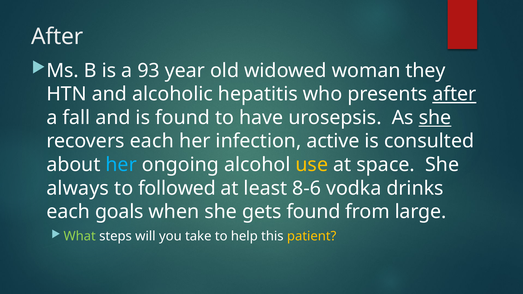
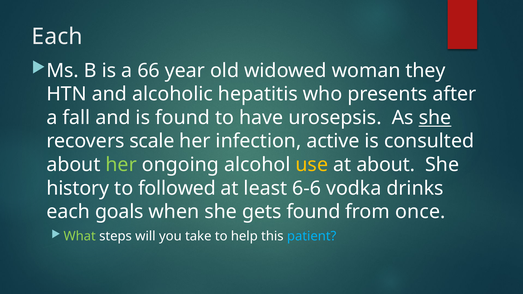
After: After -> Each (57, 37)
93: 93 -> 66 (149, 71)
after underline: present -> none (454, 94)
recovers each: each -> scale (152, 141)
her colour: light blue -> light green (121, 165)
at space: space -> about (386, 165)
always: always -> history (78, 188)
8-6: 8-6 -> 6-6 (307, 188)
large: large -> once (420, 212)
patient colour: yellow -> light blue (312, 236)
